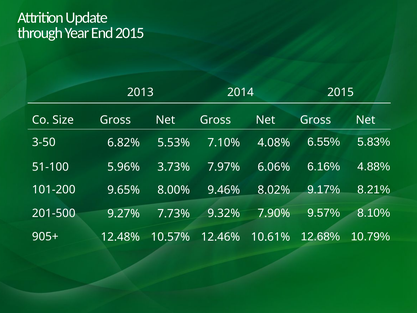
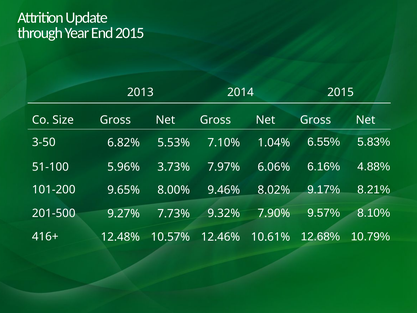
4.08%: 4.08% -> 1.04% (274, 142)
905+: 905+ -> 416+ (45, 237)
